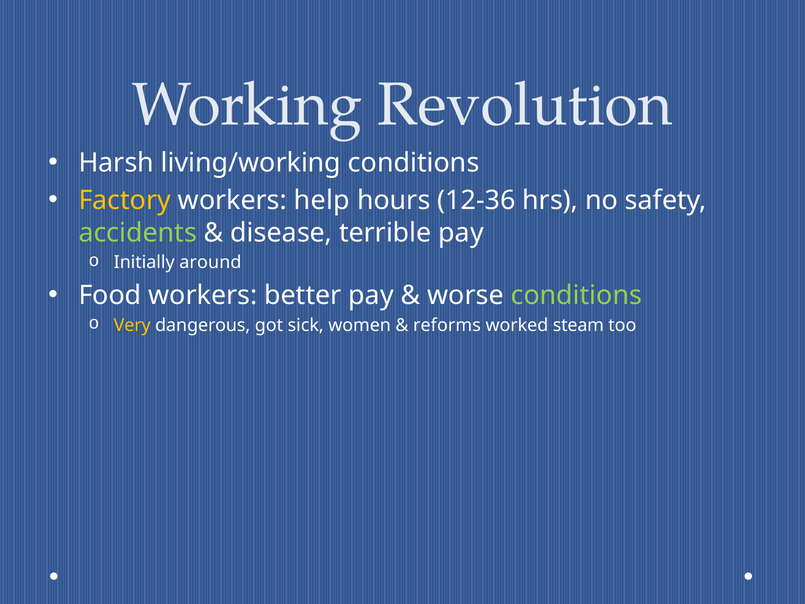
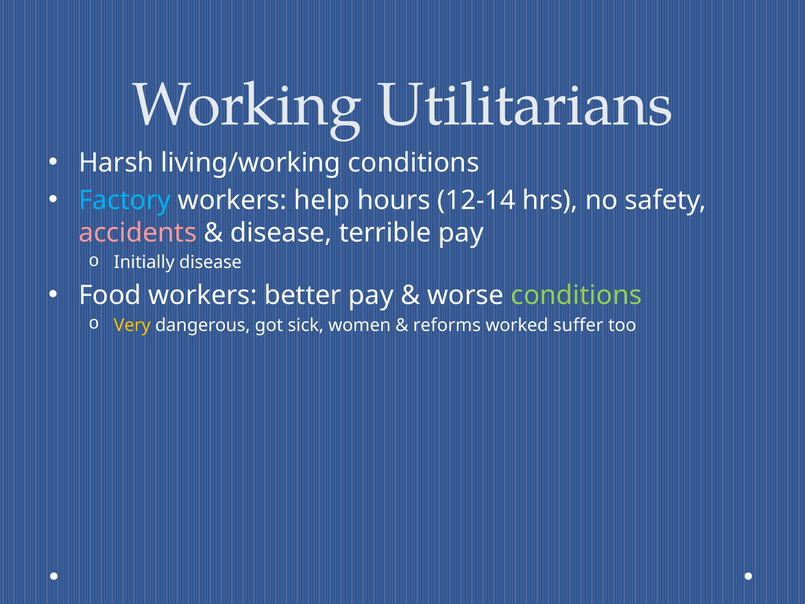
Revolution: Revolution -> Utilitarians (525, 105)
Factory colour: yellow -> light blue (125, 200)
12-36: 12-36 -> 12-14 (476, 200)
accidents colour: light green -> pink (138, 233)
Initially around: around -> disease (210, 262)
steam: steam -> suffer (578, 325)
